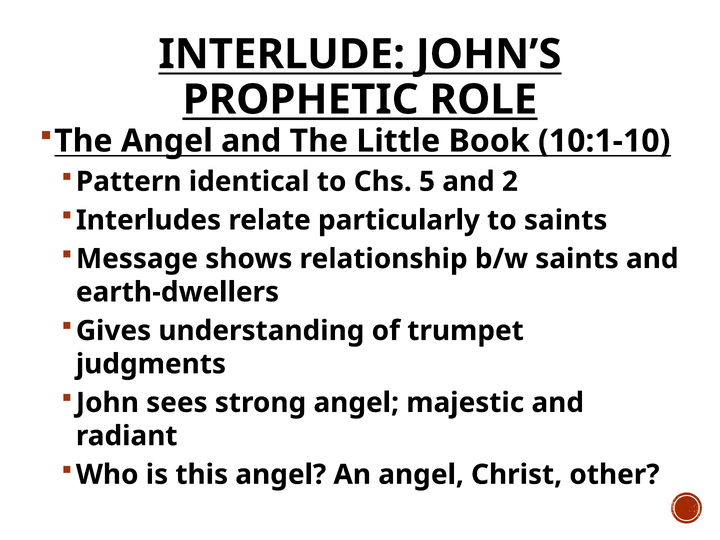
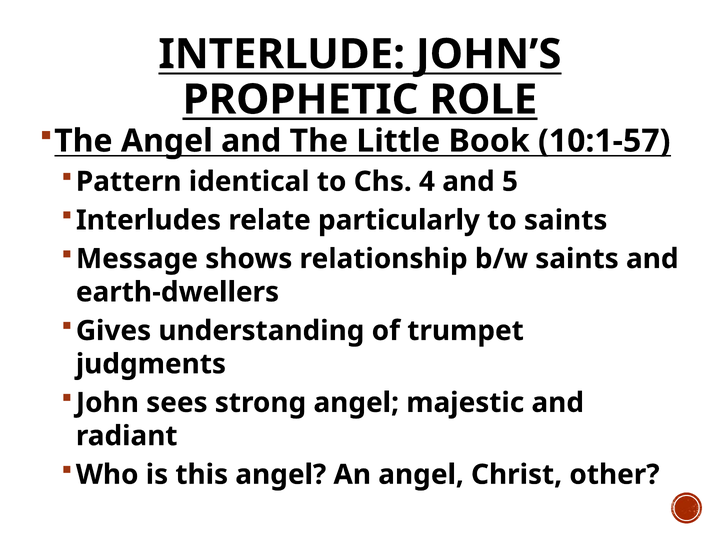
10:1-10: 10:1-10 -> 10:1-57 (604, 141)
5: 5 -> 4 (427, 182)
2: 2 -> 5 (510, 182)
